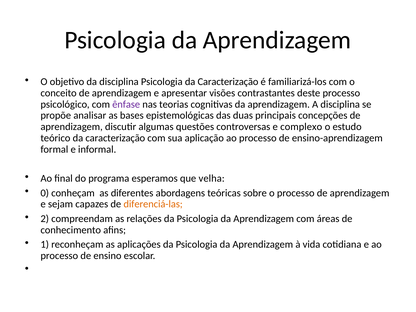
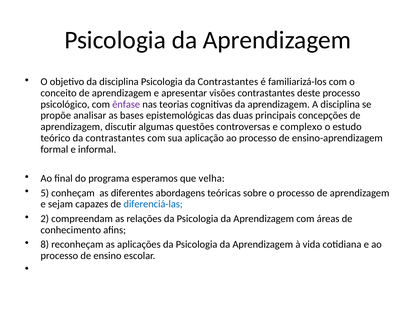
Psicologia da Caracterização: Caracterização -> Contrastantes (228, 82)
teórico da caracterização: caracterização -> contrastantes (115, 138)
0: 0 -> 5 (45, 193)
diferenciá-las colour: orange -> blue (153, 204)
1: 1 -> 8 (45, 245)
